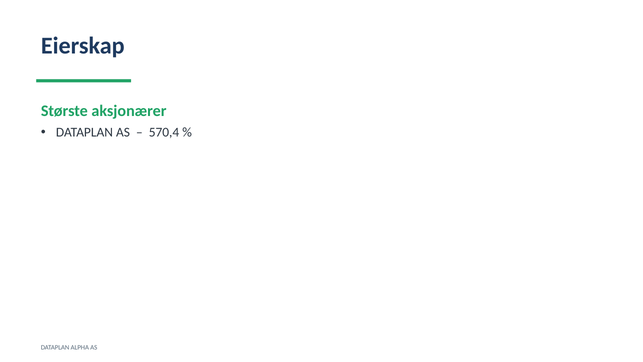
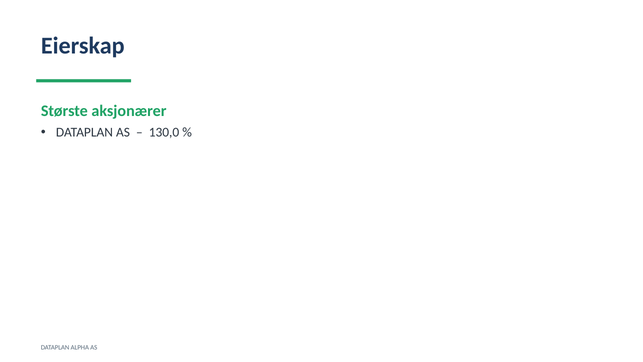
570,4: 570,4 -> 130,0 (164, 132)
